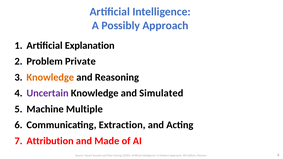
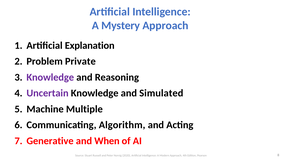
Possibly: Possibly -> Mystery (121, 26)
Knowledge colour: orange -> purple (50, 77)
Extraction: Extraction -> Algorithm (122, 125)
Attribution: Attribution -> Generative (50, 141)
Made: Made -> When (107, 141)
